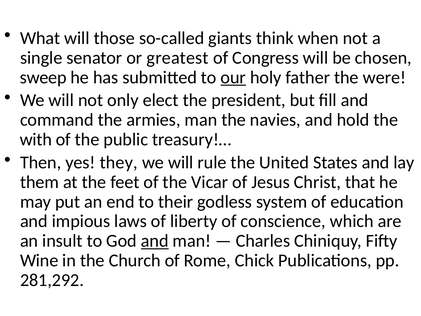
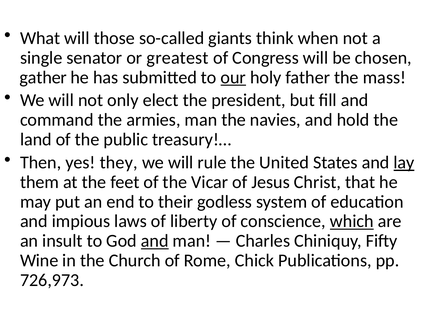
sweep: sweep -> gather (43, 77)
were: were -> mass (384, 77)
with: with -> land (36, 139)
lay underline: none -> present (404, 162)
which underline: none -> present (352, 221)
281,292: 281,292 -> 726,973 (52, 280)
